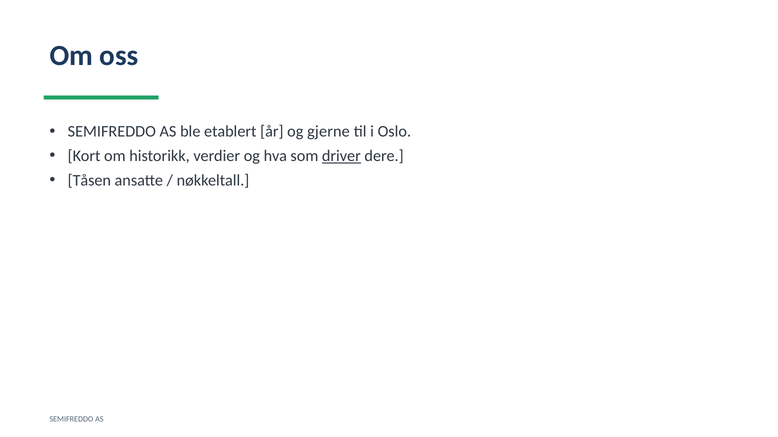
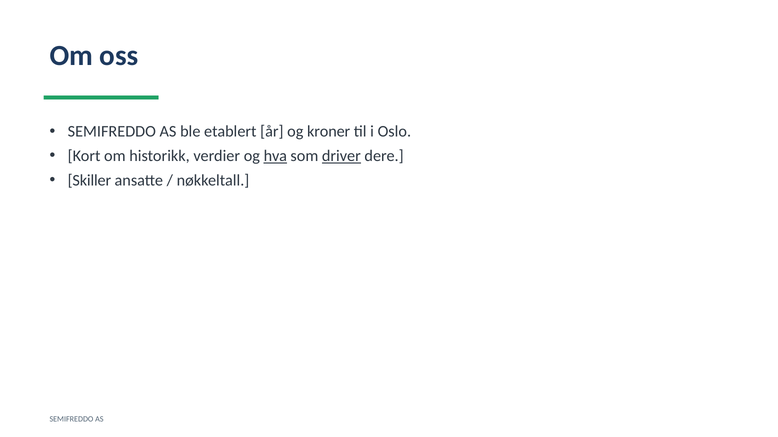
gjerne: gjerne -> kroner (329, 132)
hva underline: none -> present (275, 156)
Tåsen: Tåsen -> Skiller (89, 180)
